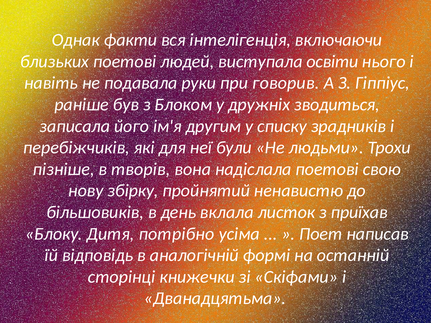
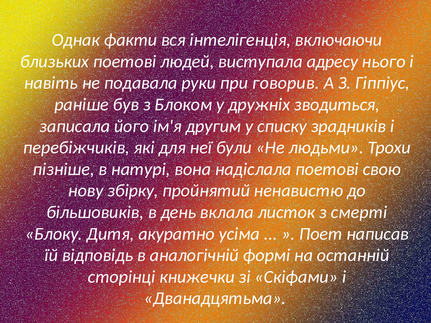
освіти: освіти -> адресу (332, 62)
творів: творів -> натурі (141, 169)
приїхав: приїхав -> смерті (359, 212)
потрібно: потрібно -> акуратно (177, 234)
